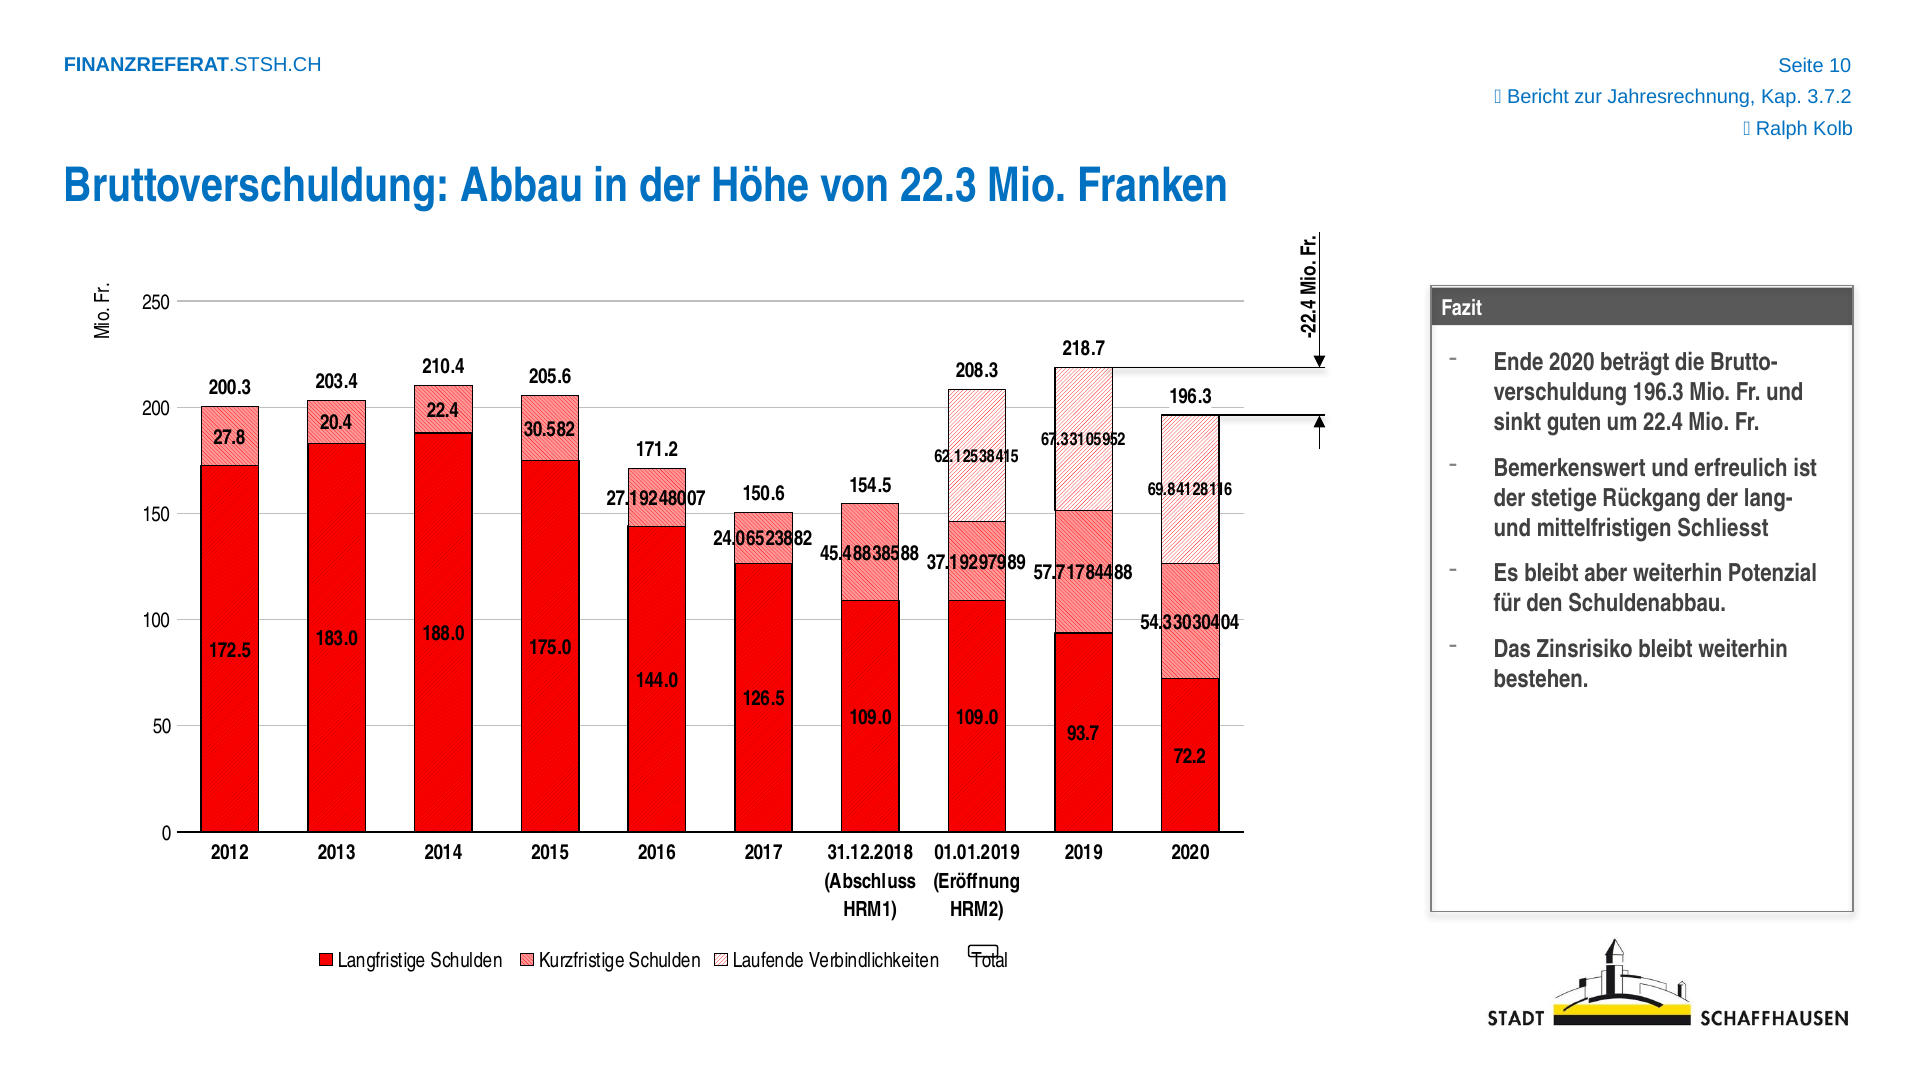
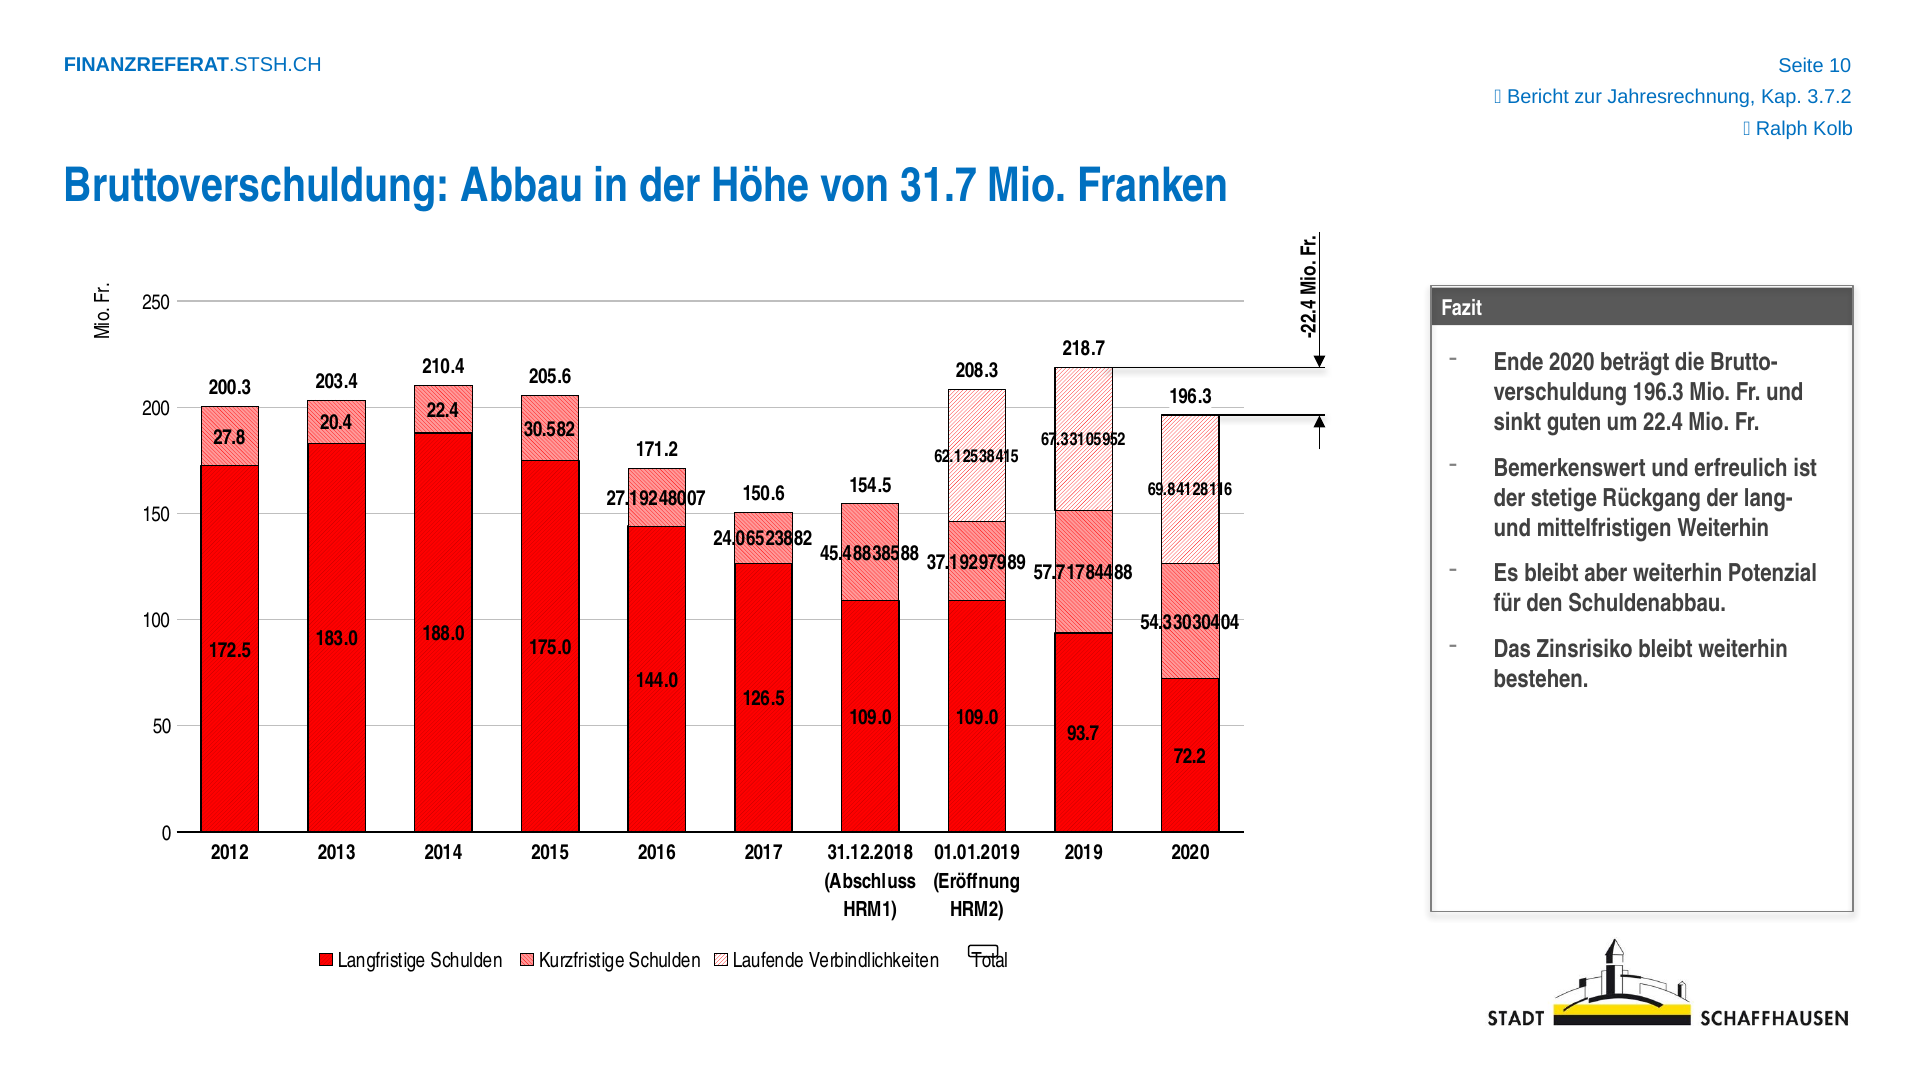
22.3: 22.3 -> 31.7 (939, 186)
mittelfristigen Schliesst: Schliesst -> Weiterhin (1723, 528)
